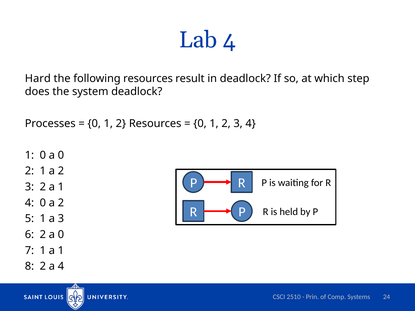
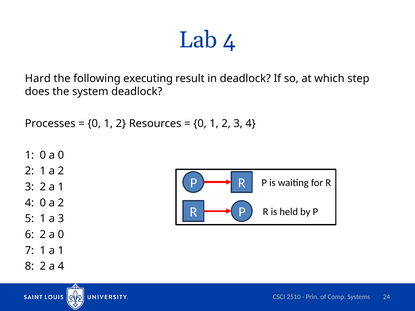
following resources: resources -> executing (148, 79)
